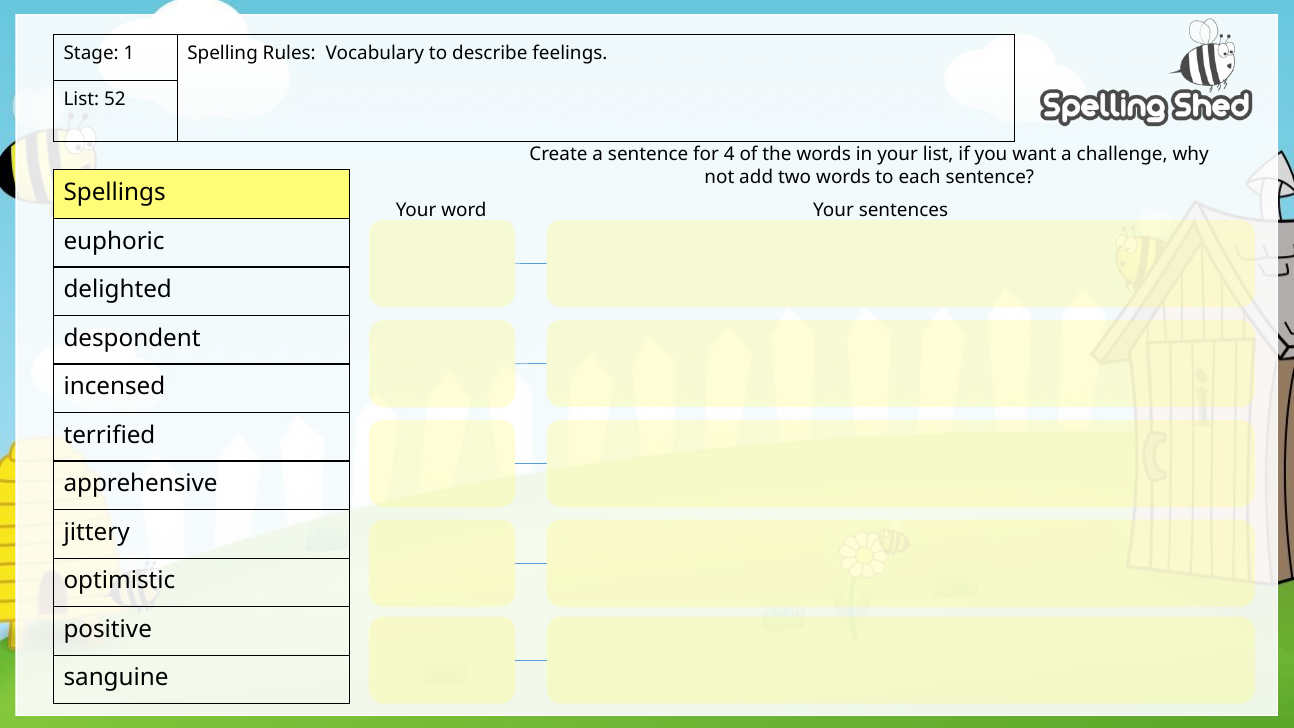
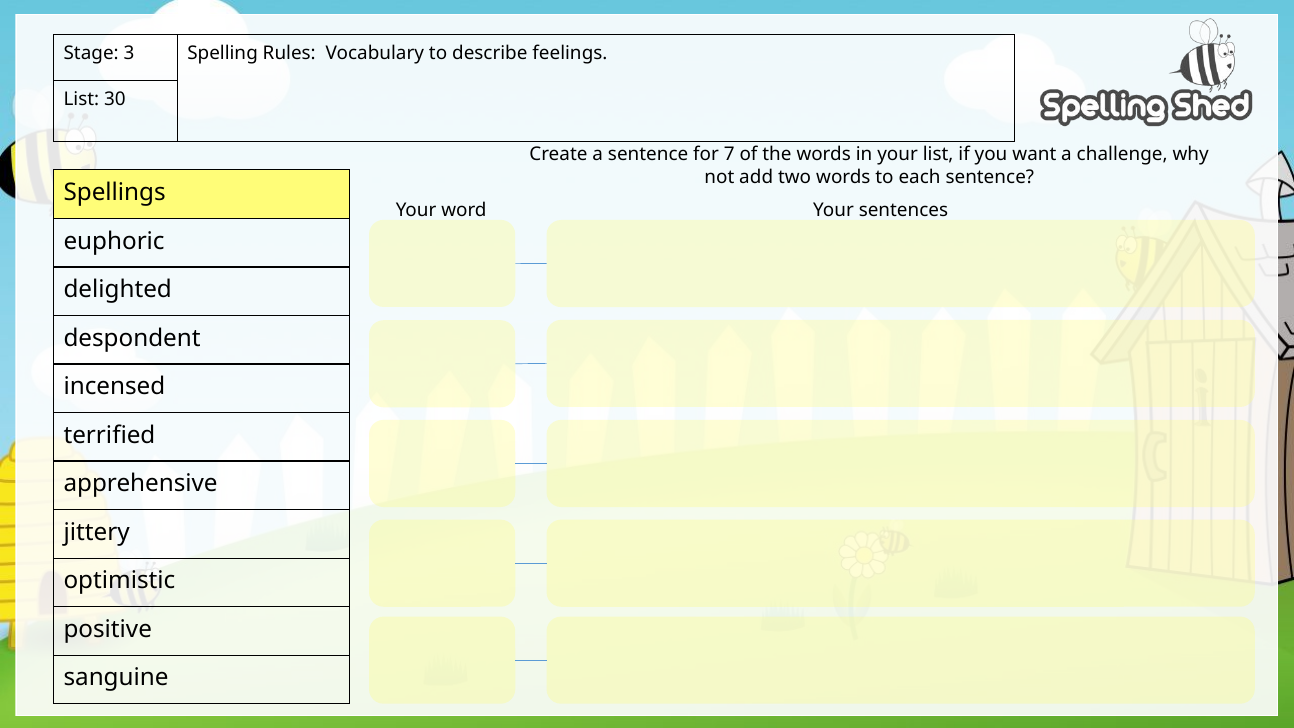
1: 1 -> 3 (129, 53)
52: 52 -> 30 (115, 99)
4: 4 -> 7 (729, 154)
